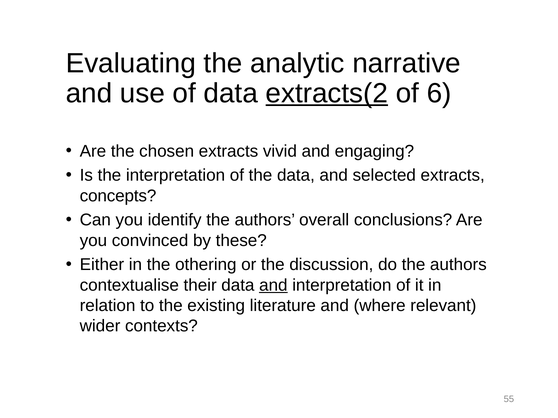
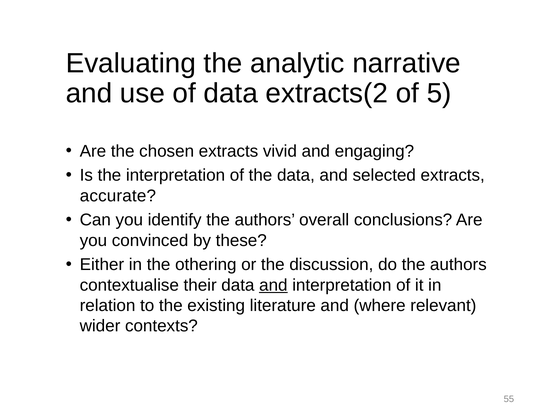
extracts(2 underline: present -> none (327, 93)
6: 6 -> 5 (439, 93)
concepts: concepts -> accurate (118, 196)
